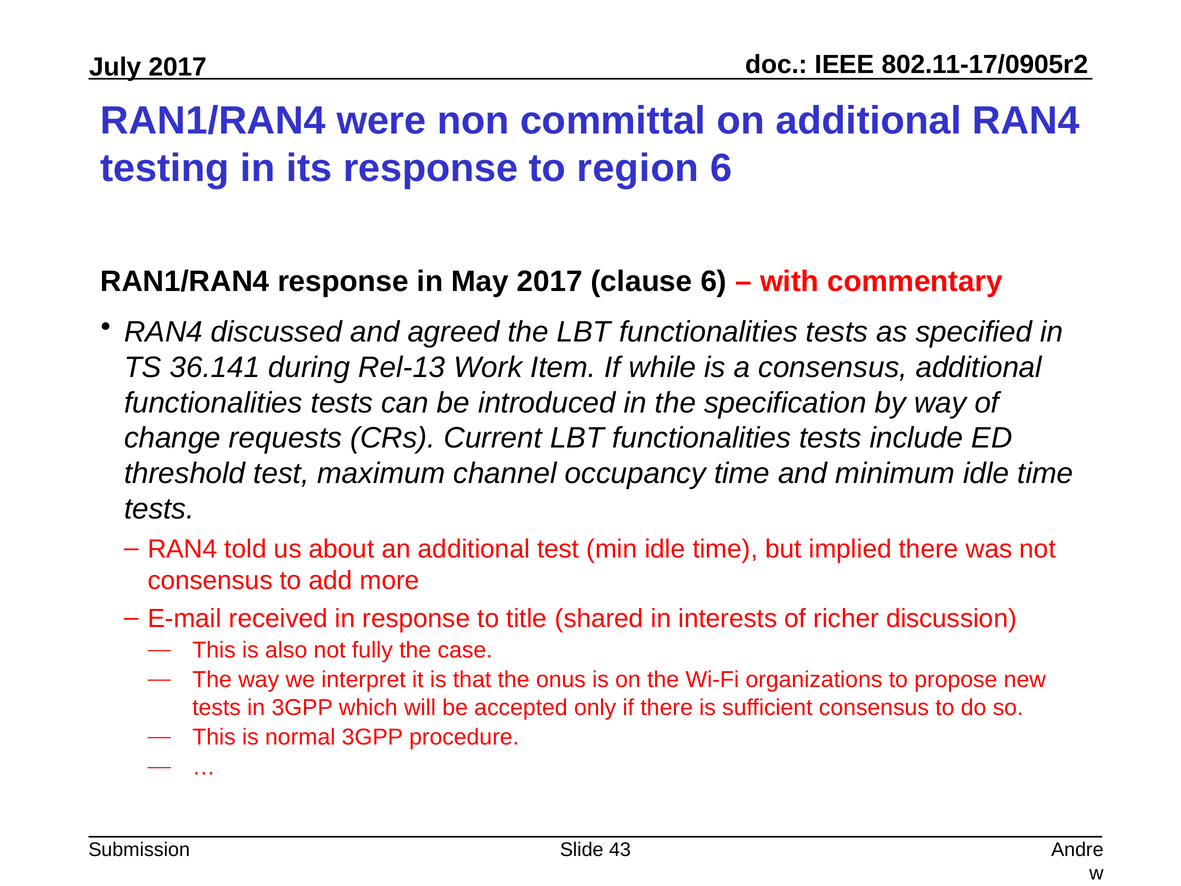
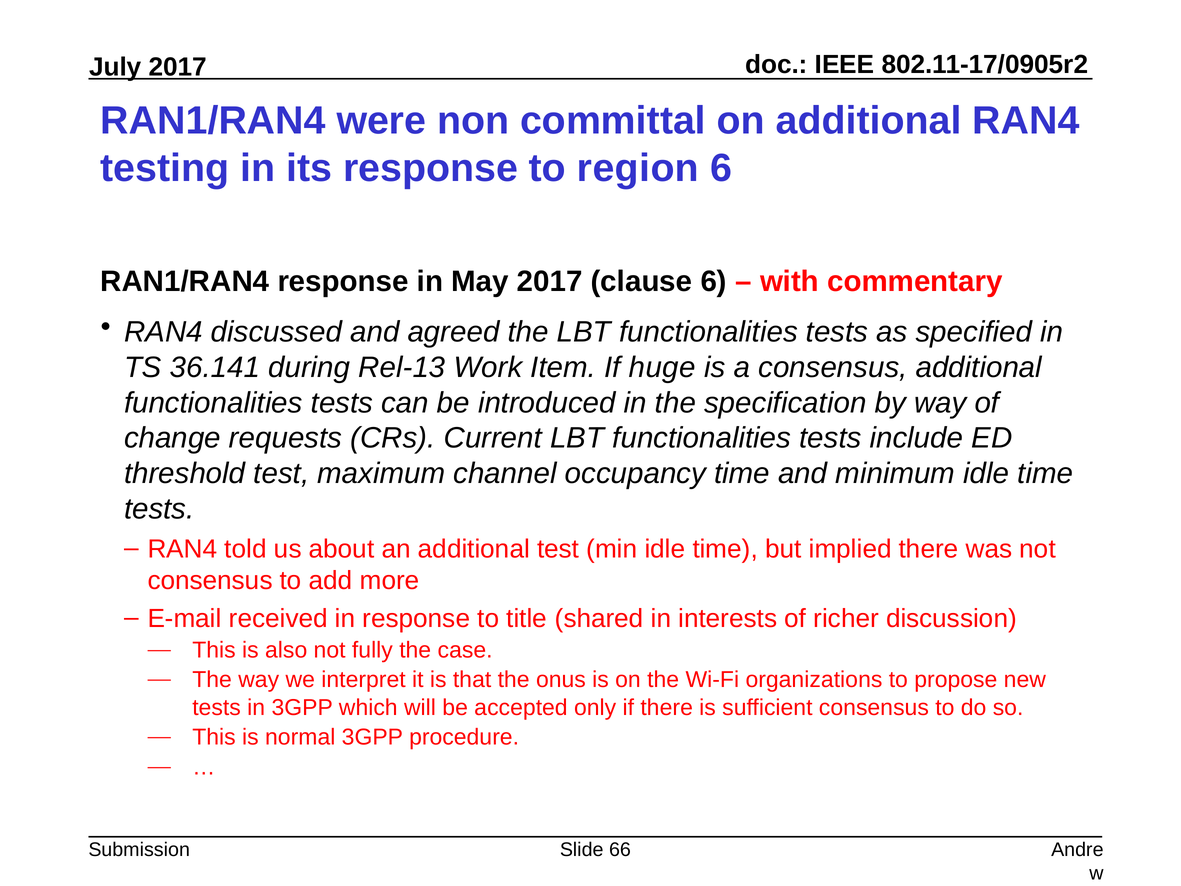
while: while -> huge (662, 367)
43: 43 -> 66 (620, 850)
